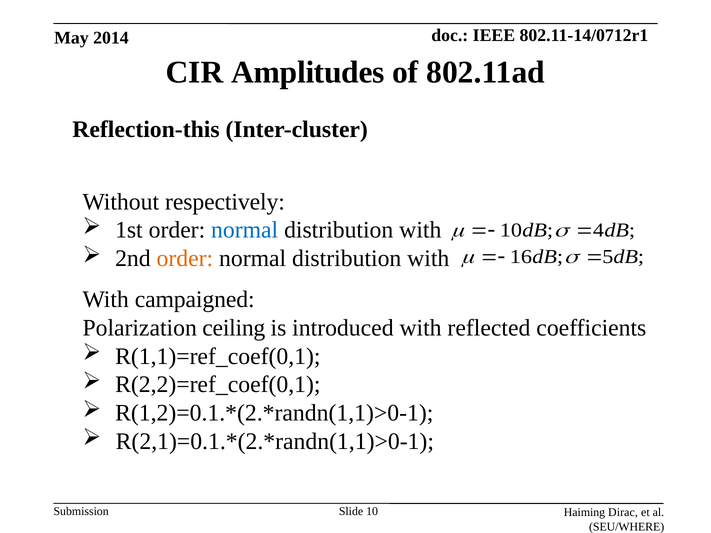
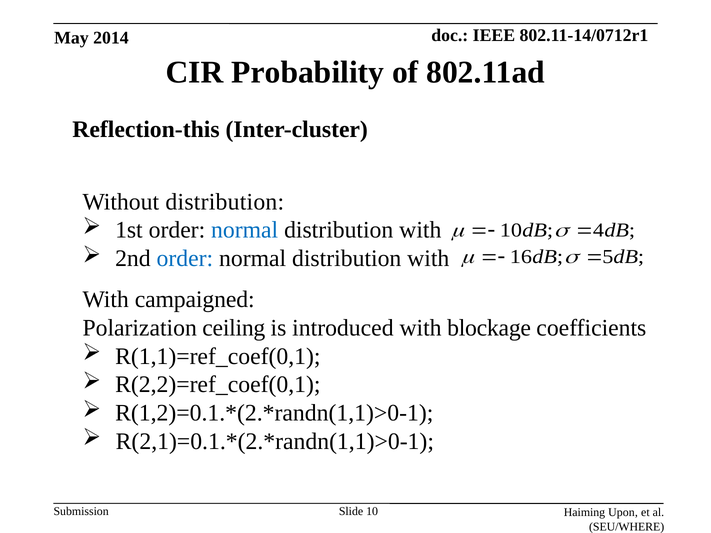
Amplitudes: Amplitudes -> Probability (308, 73)
Without respectively: respectively -> distribution (225, 202)
order colour: orange -> blue (185, 259)
reflected: reflected -> blockage (489, 328)
Dirac: Dirac -> Upon (623, 513)
